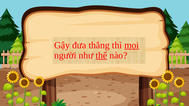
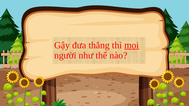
thế underline: present -> none (101, 56)
